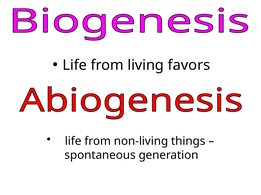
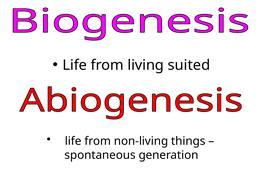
favors: favors -> suited (189, 65)
